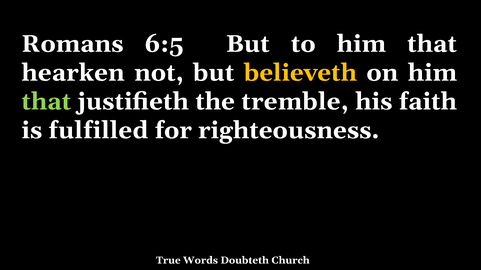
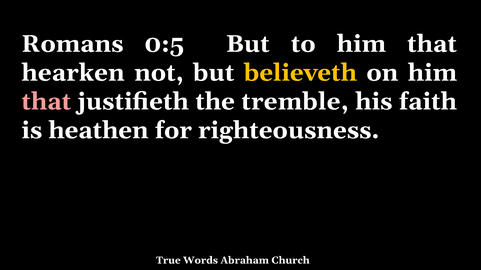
6:5: 6:5 -> 0:5 (164, 44)
that colour: light green -> pink (46, 102)
fulfilled: fulfilled -> heathen (98, 131)
Doubteth: Doubteth -> Abraham (245, 261)
